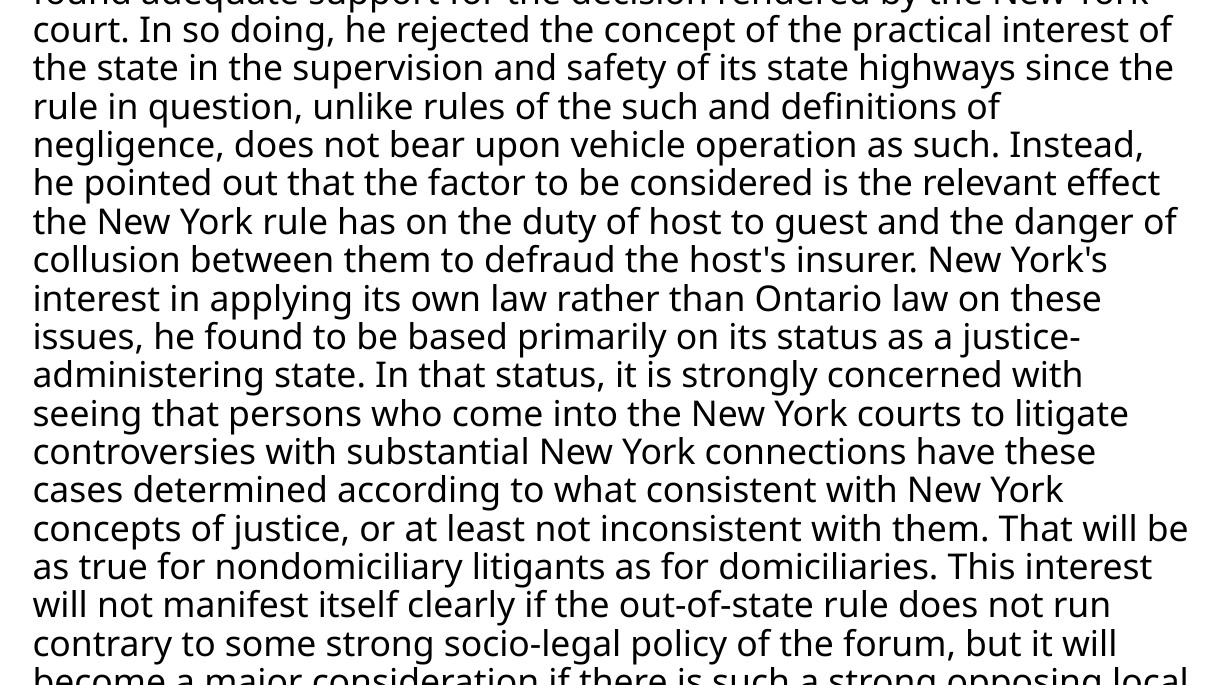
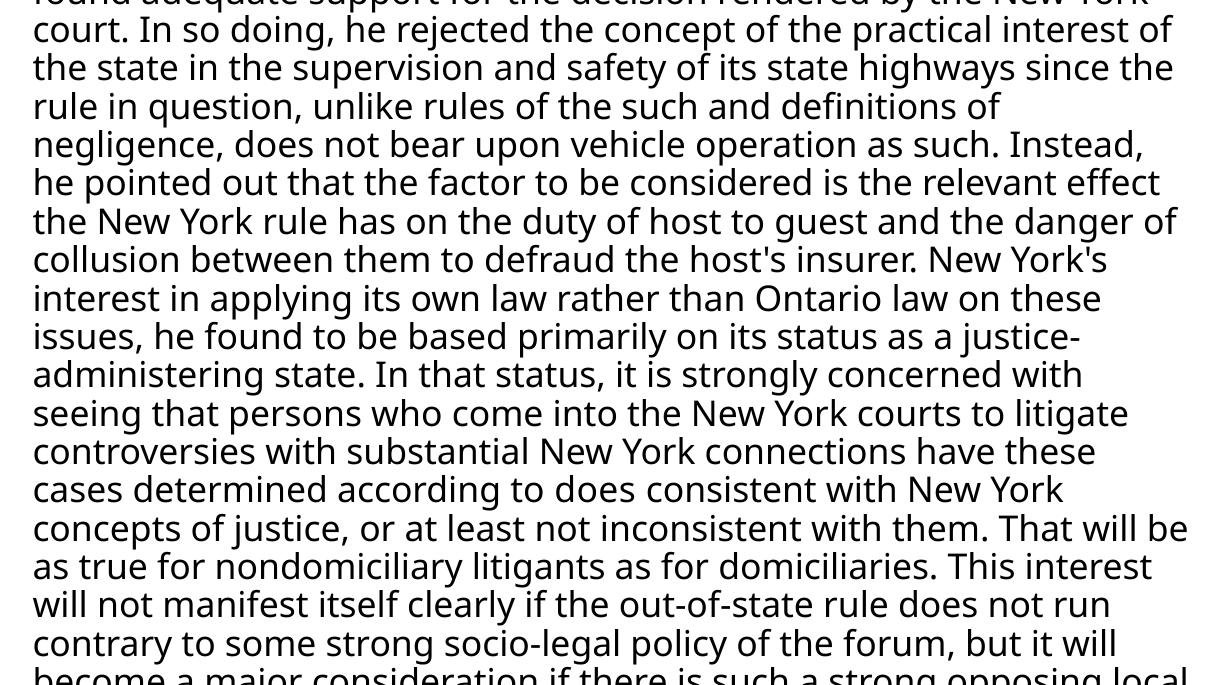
to what: what -> does (595, 491)
